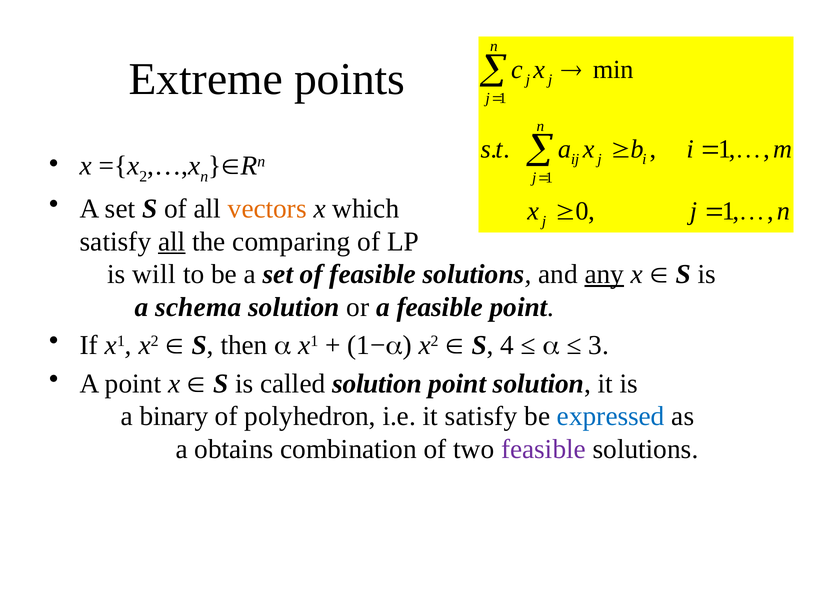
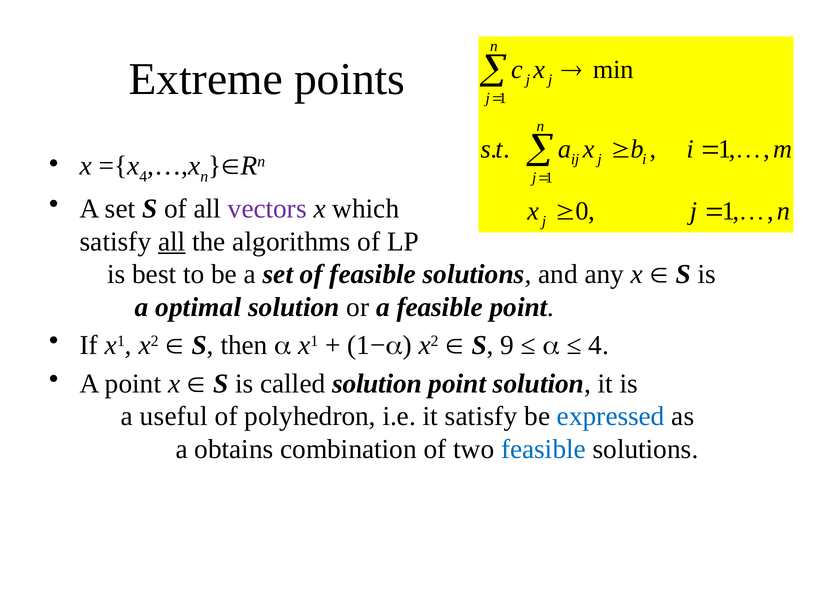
2: 2 -> 4 (143, 177)
vectors colour: orange -> purple (267, 209)
comparing: comparing -> algorithms (291, 241)
will: will -> best (154, 274)
any underline: present -> none (604, 274)
schema: schema -> optimal (198, 307)
4: 4 -> 9 (507, 345)
3: 3 -> 4 (599, 345)
binary: binary -> useful (174, 416)
feasible colour: purple -> blue (543, 449)
